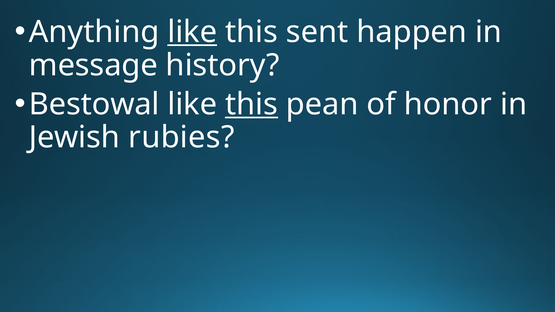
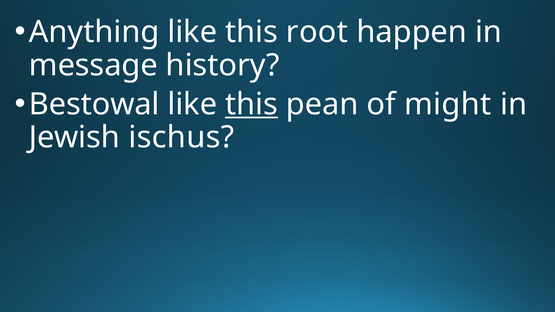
like underline: present -> none (192, 32)
sent: sent -> root (317, 32)
honor: honor -> might (448, 104)
rubies: rubies -> ischus (181, 138)
